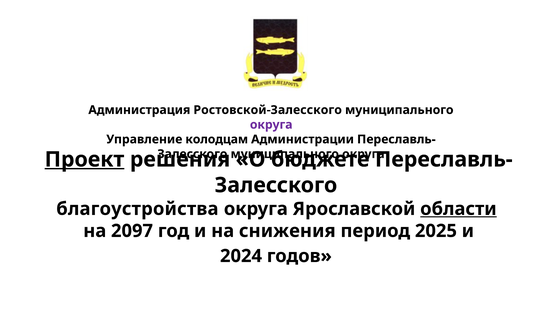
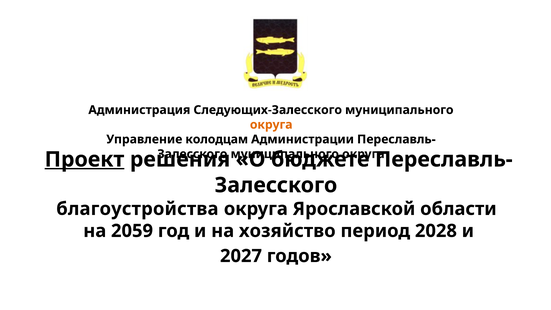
Ростовской-Залесского: Ростовской-Залесского -> Следующих-Залесского (268, 110)
округа colour: purple -> orange (271, 125)
области underline: present -> none (458, 209)
2097: 2097 -> 2059 (132, 231)
снижения: снижения -> хозяйство (287, 231)
2025: 2025 -> 2028 (436, 231)
2024: 2024 -> 2027 (241, 256)
